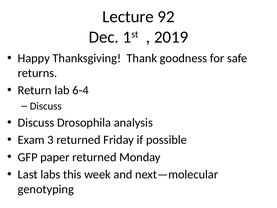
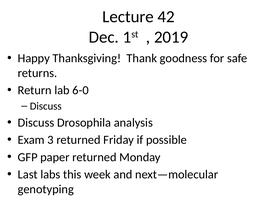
92: 92 -> 42 (166, 17)
6-4: 6-4 -> 6-0 (81, 90)
